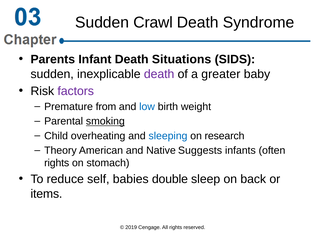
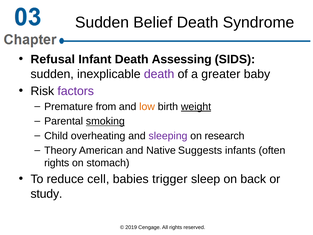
Crawl: Crawl -> Belief (153, 22)
Parents: Parents -> Refusal (53, 59)
Situations: Situations -> Assessing (182, 59)
low colour: blue -> orange (147, 106)
weight underline: none -> present (196, 106)
sleeping colour: blue -> purple (168, 136)
self: self -> cell (98, 179)
double: double -> trigger (170, 179)
items: items -> study (46, 194)
